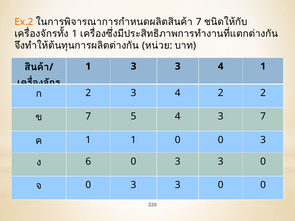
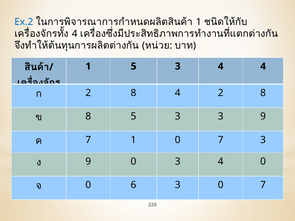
Ex.2 colour: orange -> blue (24, 22)
7: 7 -> 1 (199, 22)
1: 1 -> 4 (75, 34)
1 3: 3 -> 5 (134, 66)
4 1: 1 -> 4 (263, 66)
3: 3 -> 8 (134, 93)
4 2 2: 2 -> 8 (263, 93)
7: 7 -> 8 (88, 116)
4: 4 -> 3 (178, 116)
3 7: 7 -> 9 (263, 116)
1: 1 -> 7 (88, 140)
1 0 0: 0 -> 7 (221, 140)
6: 6 -> 9 (88, 162)
3: 3 -> 4 (221, 162)
3: 3 -> 6 (134, 185)
3 0 0: 0 -> 7 (263, 185)
